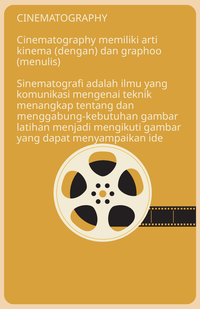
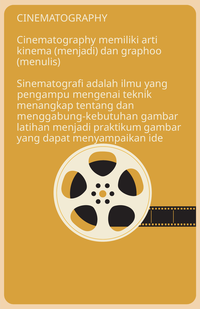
kinema dengan: dengan -> menjadi (76, 51)
komunikasi: komunikasi -> pengampu (43, 95)
mengikuti: mengikuti -> praktikum (117, 127)
